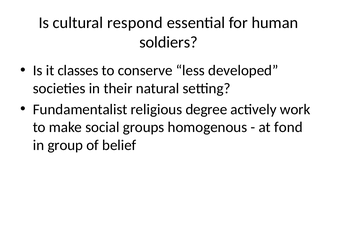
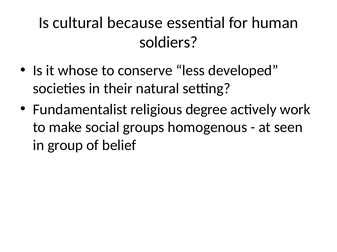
respond: respond -> because (135, 23)
classes: classes -> whose (78, 71)
fond: fond -> seen (288, 128)
